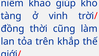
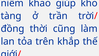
vinh: vinh -> trần (58, 16)
